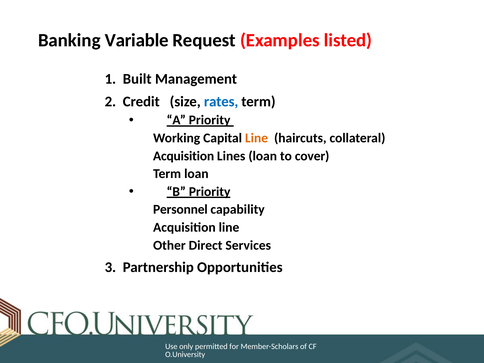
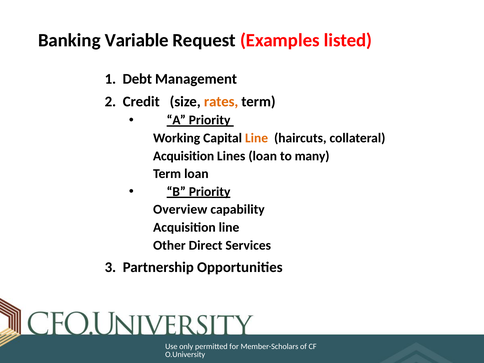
Built: Built -> Debt (137, 79)
rates colour: blue -> orange (221, 102)
cover: cover -> many (312, 156)
Personnel: Personnel -> Overview (180, 210)
